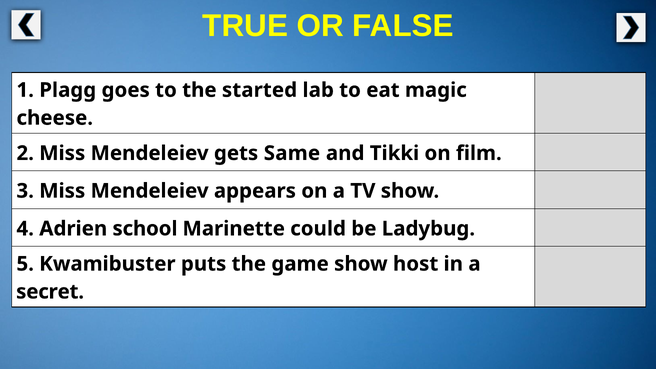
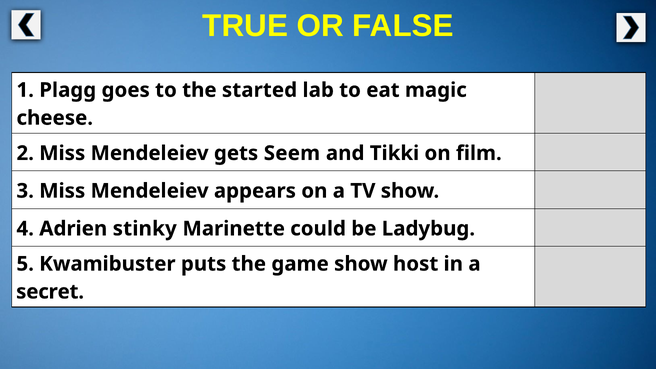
Same: Same -> Seem (292, 153)
school: school -> stinky (145, 229)
